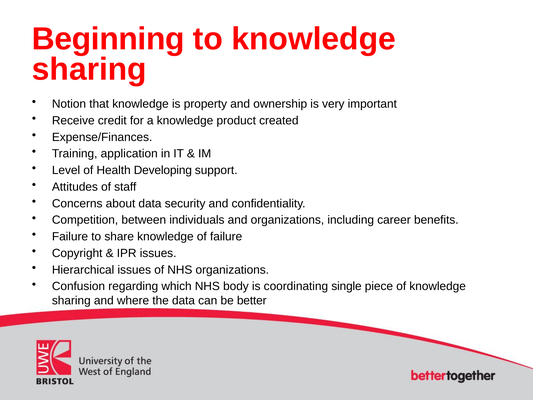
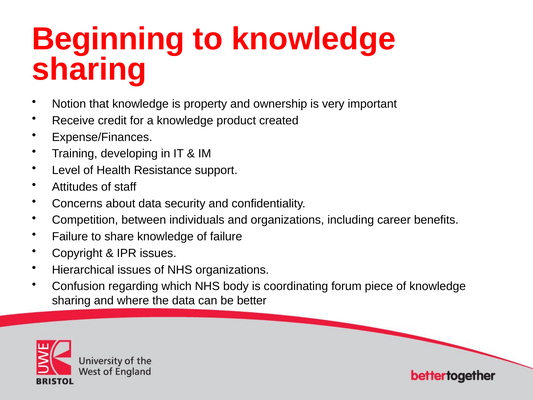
application: application -> developing (129, 154)
Developing: Developing -> Resistance (163, 170)
single: single -> forum (346, 286)
